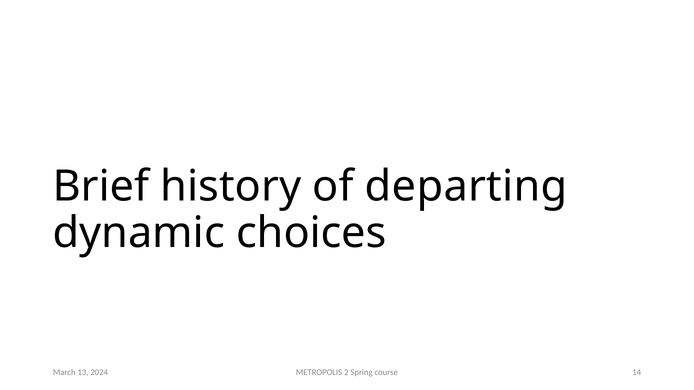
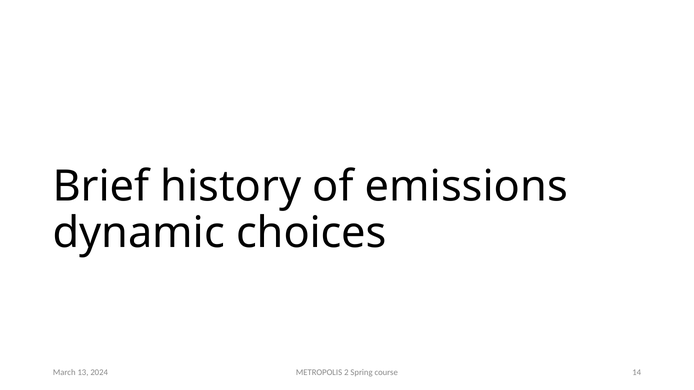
departing: departing -> emissions (466, 187)
